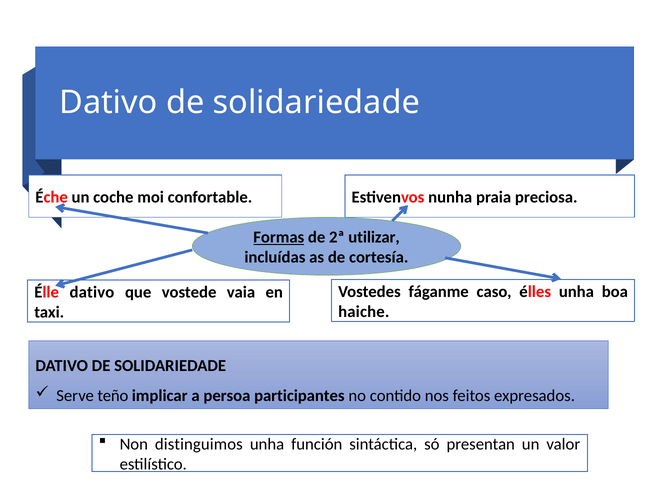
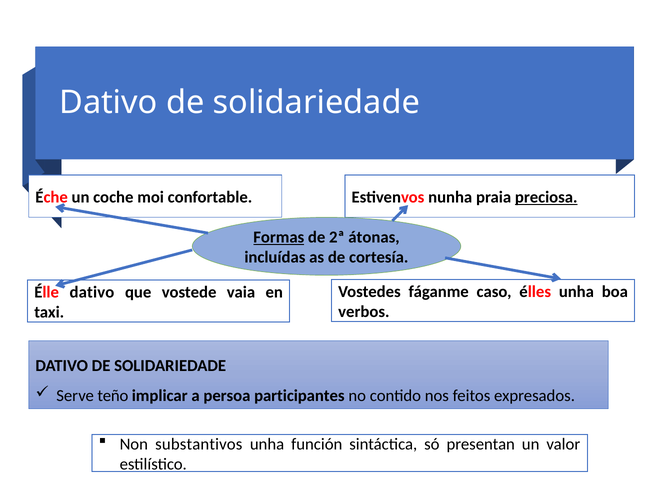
preciosa underline: none -> present (546, 197)
utilizar: utilizar -> átonas (374, 237)
haiche: haiche -> verbos (364, 311)
distinguimos: distinguimos -> substantivos (199, 444)
